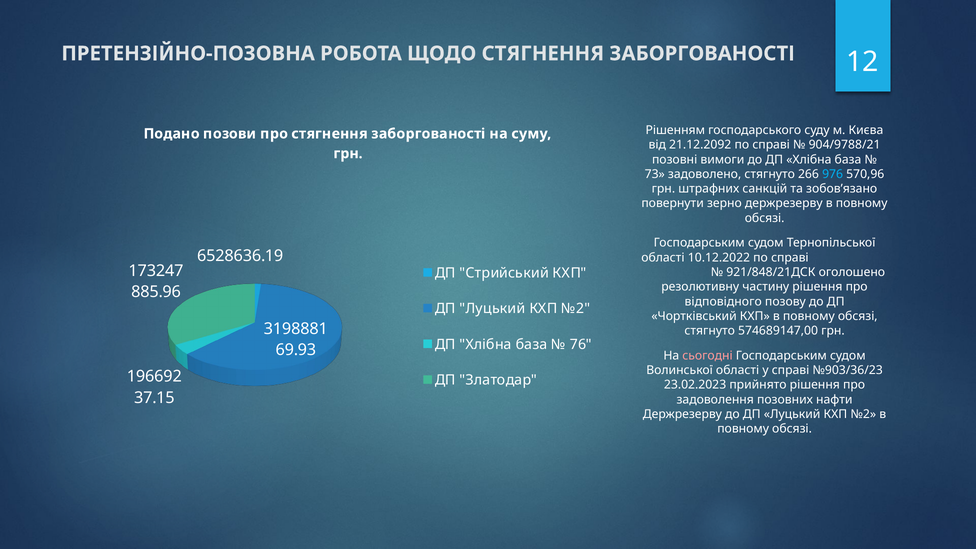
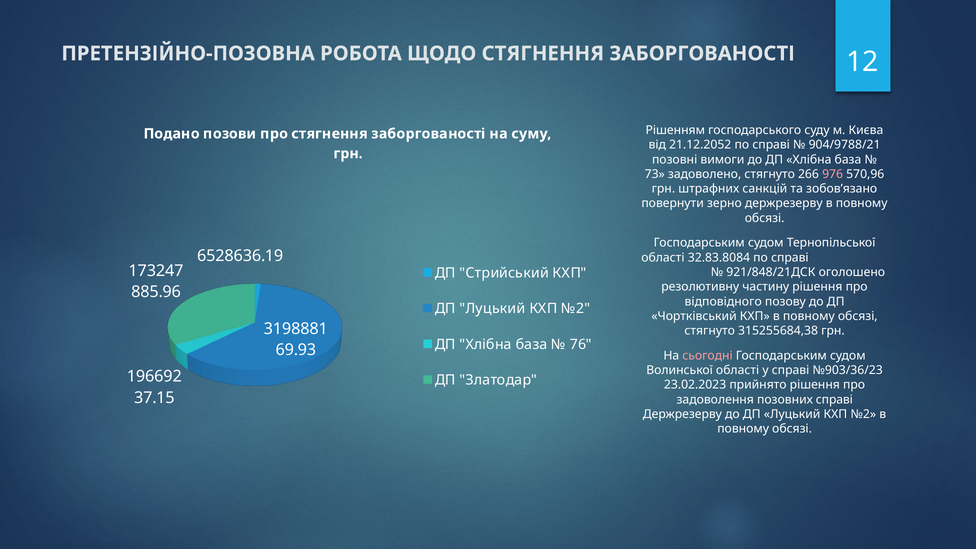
21.12.2092: 21.12.2092 -> 21.12.2052 (700, 145)
976 colour: light blue -> pink (833, 174)
10.12.2022: 10.12.2022 -> 32.83.8084 (719, 258)
574689147,00: 574689147,00 -> 315255684,38 (778, 331)
позовних нафти: нафти -> справі (834, 399)
